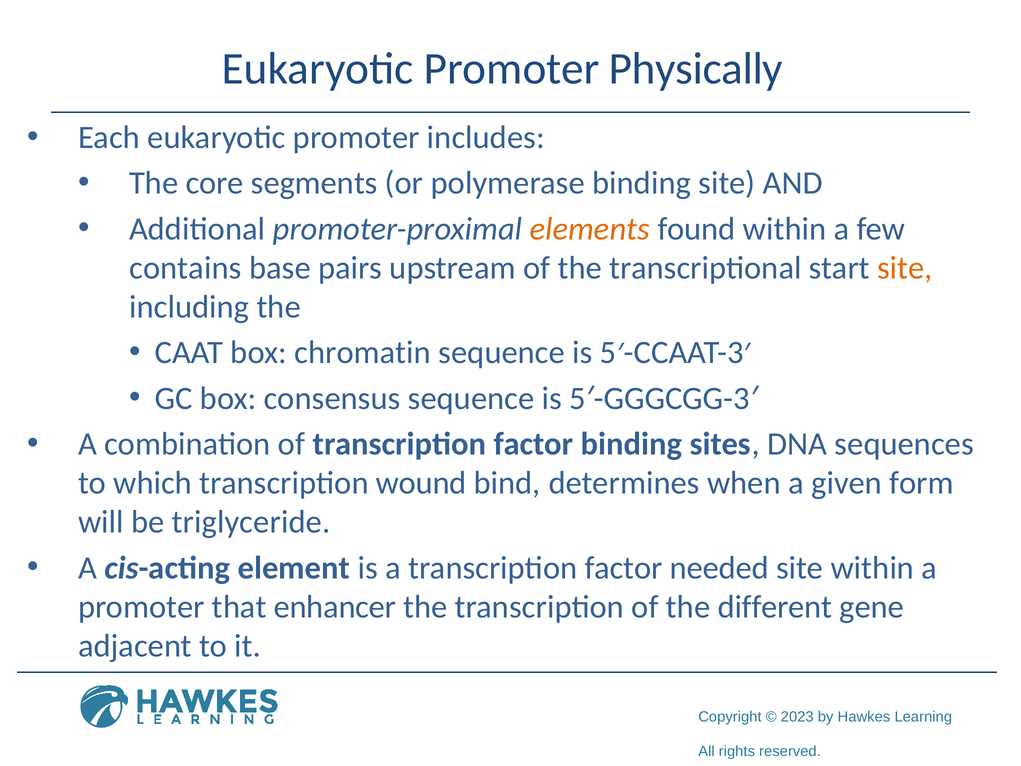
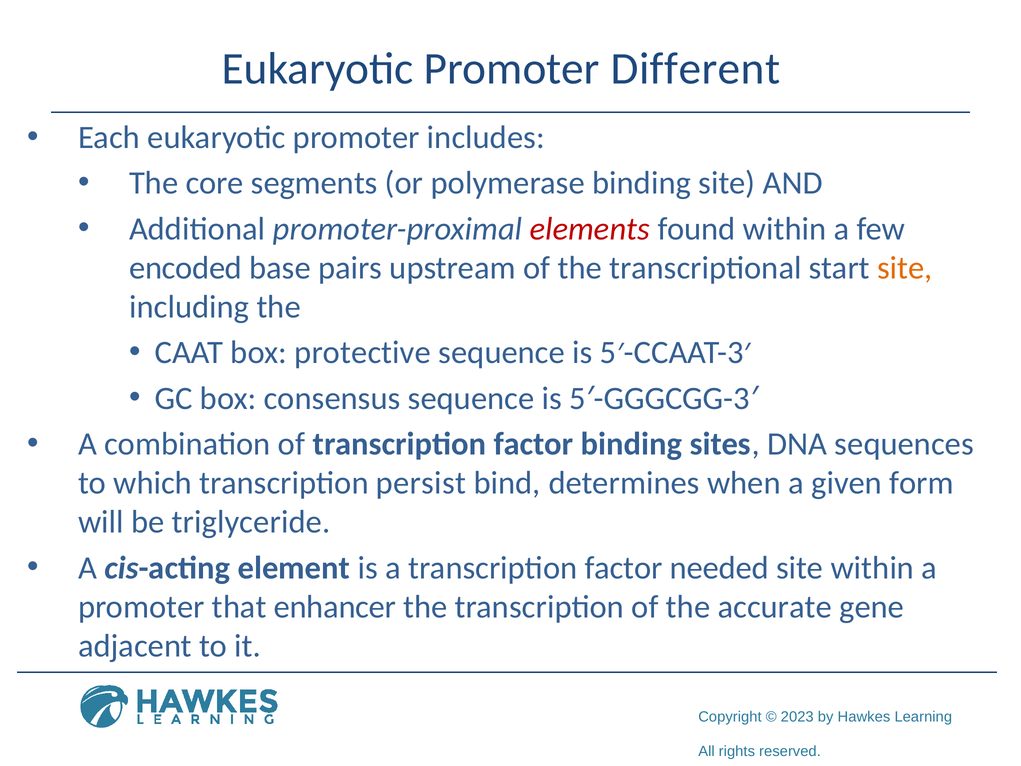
Physically: Physically -> Different (696, 69)
elements colour: orange -> red (590, 229)
contains: contains -> encoded (186, 268)
chromatin: chromatin -> protective (363, 353)
wound: wound -> persist (421, 483)
different: different -> accurate (775, 607)
